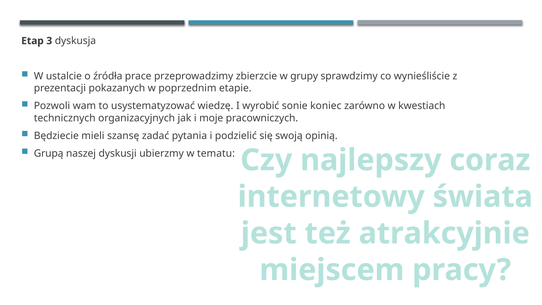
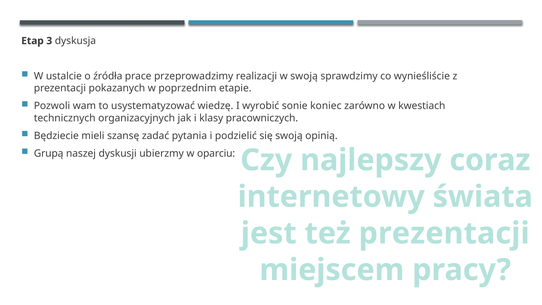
zbierzcie: zbierzcie -> realizacji (256, 76)
w grupy: grupy -> swoją (304, 76)
moje: moje -> klasy (211, 118)
tematu: tematu -> oparciu (216, 153)
też atrakcyjnie: atrakcyjnie -> prezentacji (444, 233)
